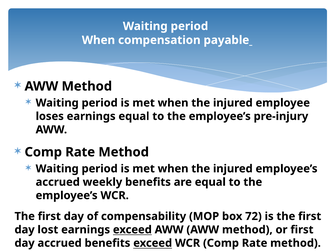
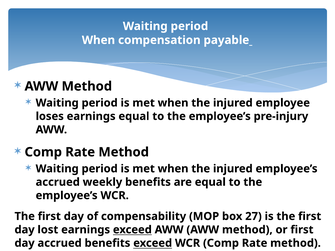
72: 72 -> 27 (253, 217)
